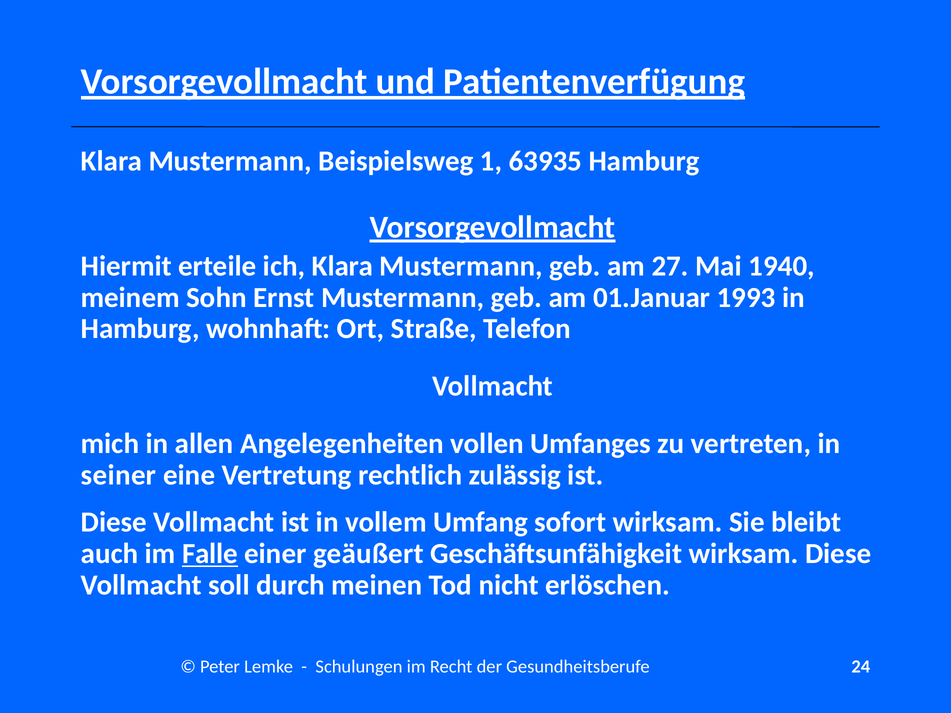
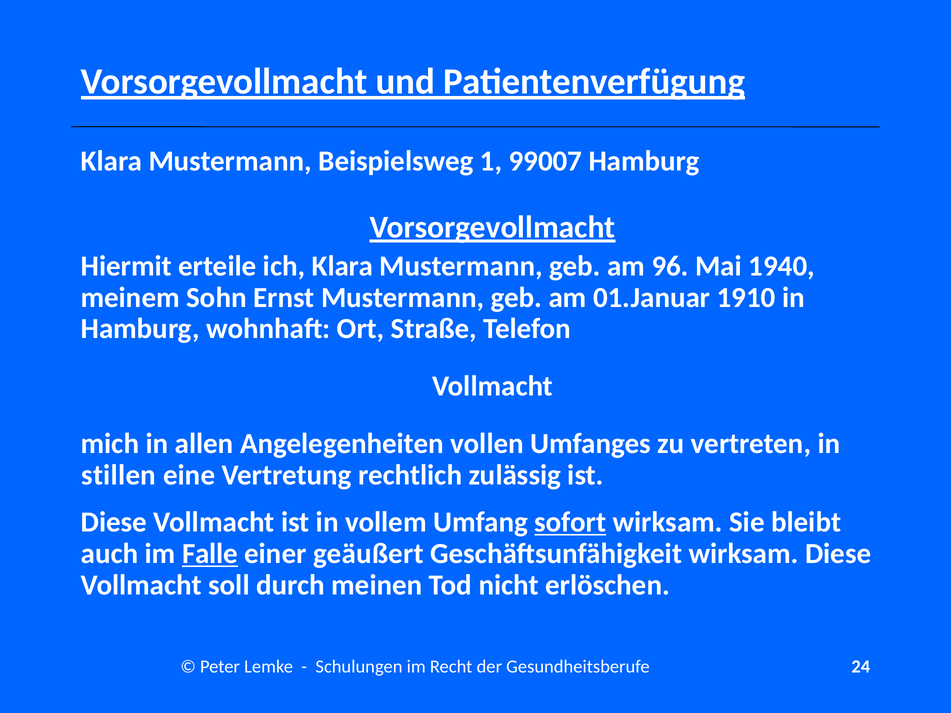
63935: 63935 -> 99007 (545, 161)
27: 27 -> 96 (670, 266)
1993: 1993 -> 1910 (746, 298)
seiner: seiner -> stillen (119, 475)
sofort underline: none -> present (570, 523)
